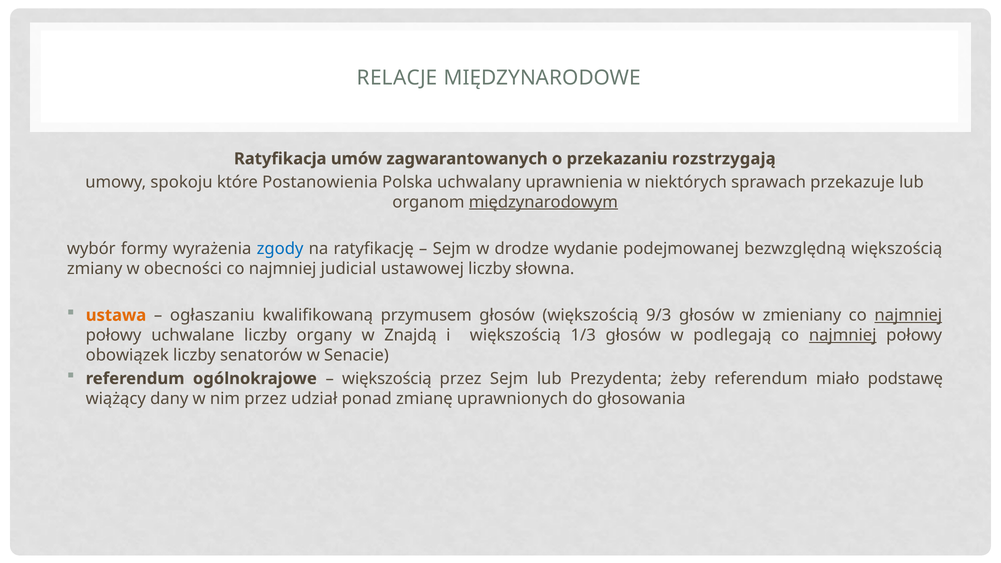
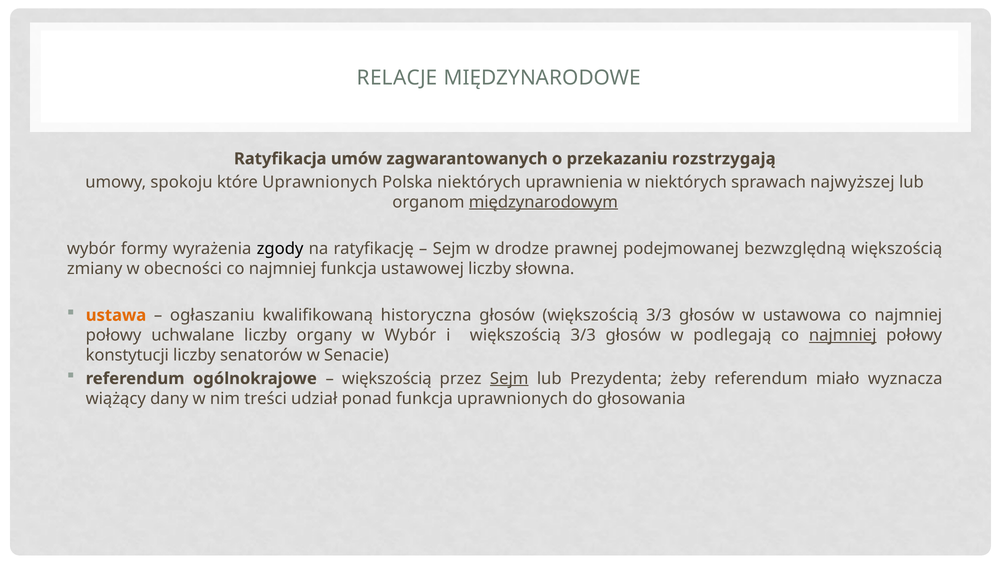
które Postanowienia: Postanowienia -> Uprawnionych (320, 182)
Polska uchwalany: uchwalany -> niektórych (479, 182)
przekazuje: przekazuje -> najwyższej (852, 182)
zgody colour: blue -> black (280, 249)
wydanie: wydanie -> prawnej (586, 249)
najmniej judicial: judicial -> funkcja (349, 269)
przymusem: przymusem -> historyczna (426, 315)
głosów większością 9/3: 9/3 -> 3/3 (659, 315)
zmieniany: zmieniany -> ustawowa (802, 315)
najmniej underline: present -> none (908, 315)
w Znajdą: Znajdą -> Wybór (410, 335)
i większością 1/3: 1/3 -> 3/3 (583, 335)
obowiązek: obowiązek -> konstytucji (127, 355)
Sejm underline: none -> present (509, 379)
podstawę: podstawę -> wyznacza (905, 379)
nim przez: przez -> treści (266, 399)
ponad zmianę: zmianę -> funkcja (424, 399)
